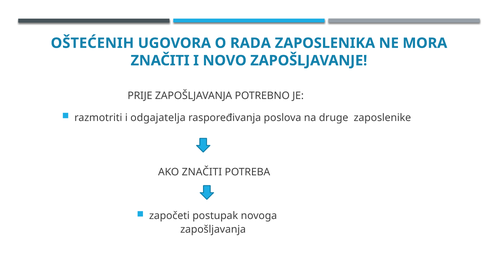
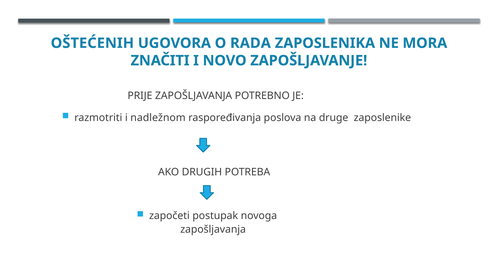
odgajatelja: odgajatelja -> nadležnom (158, 118)
AKO ZNAČITI: ZNAČITI -> DRUGIH (202, 172)
